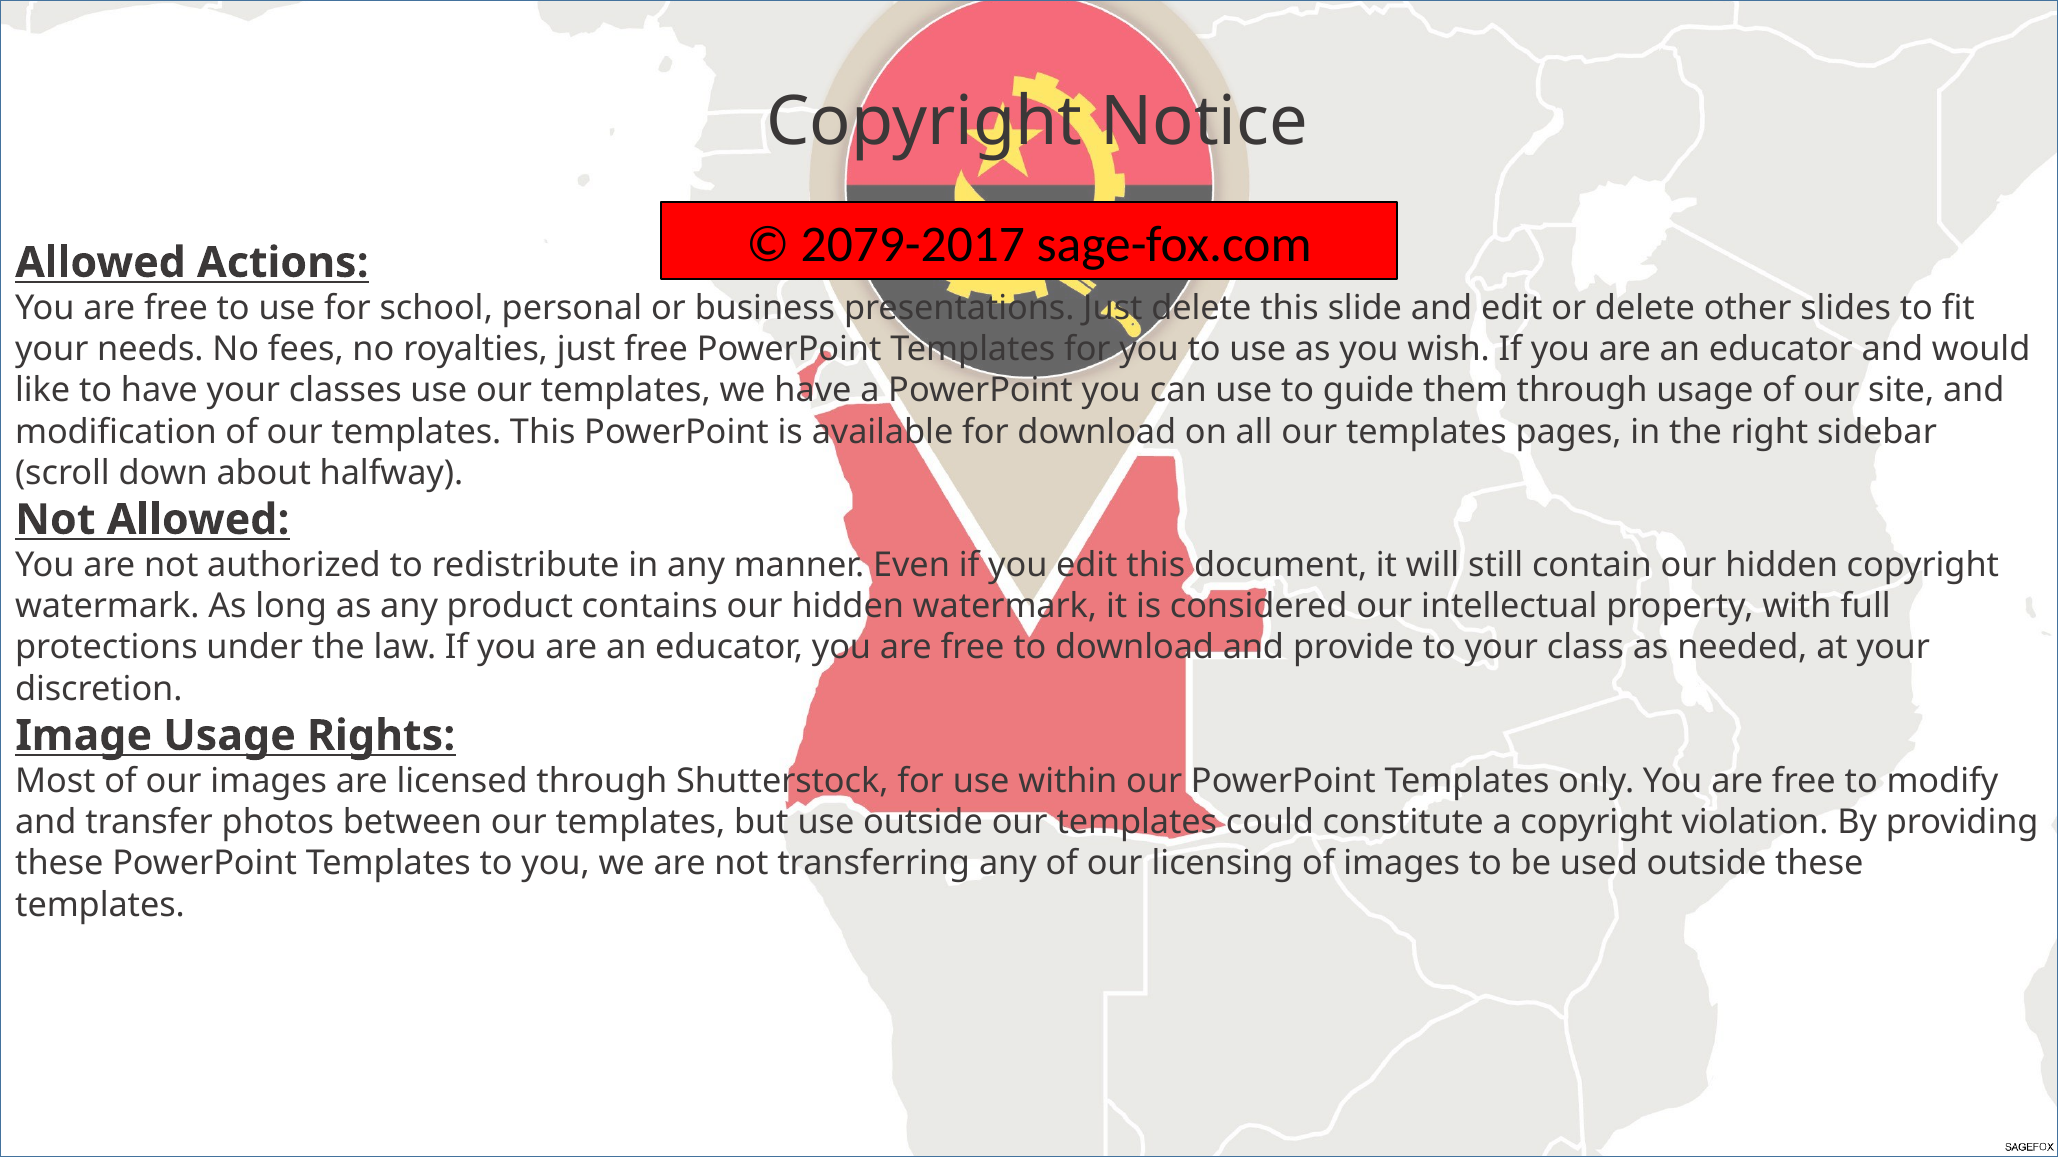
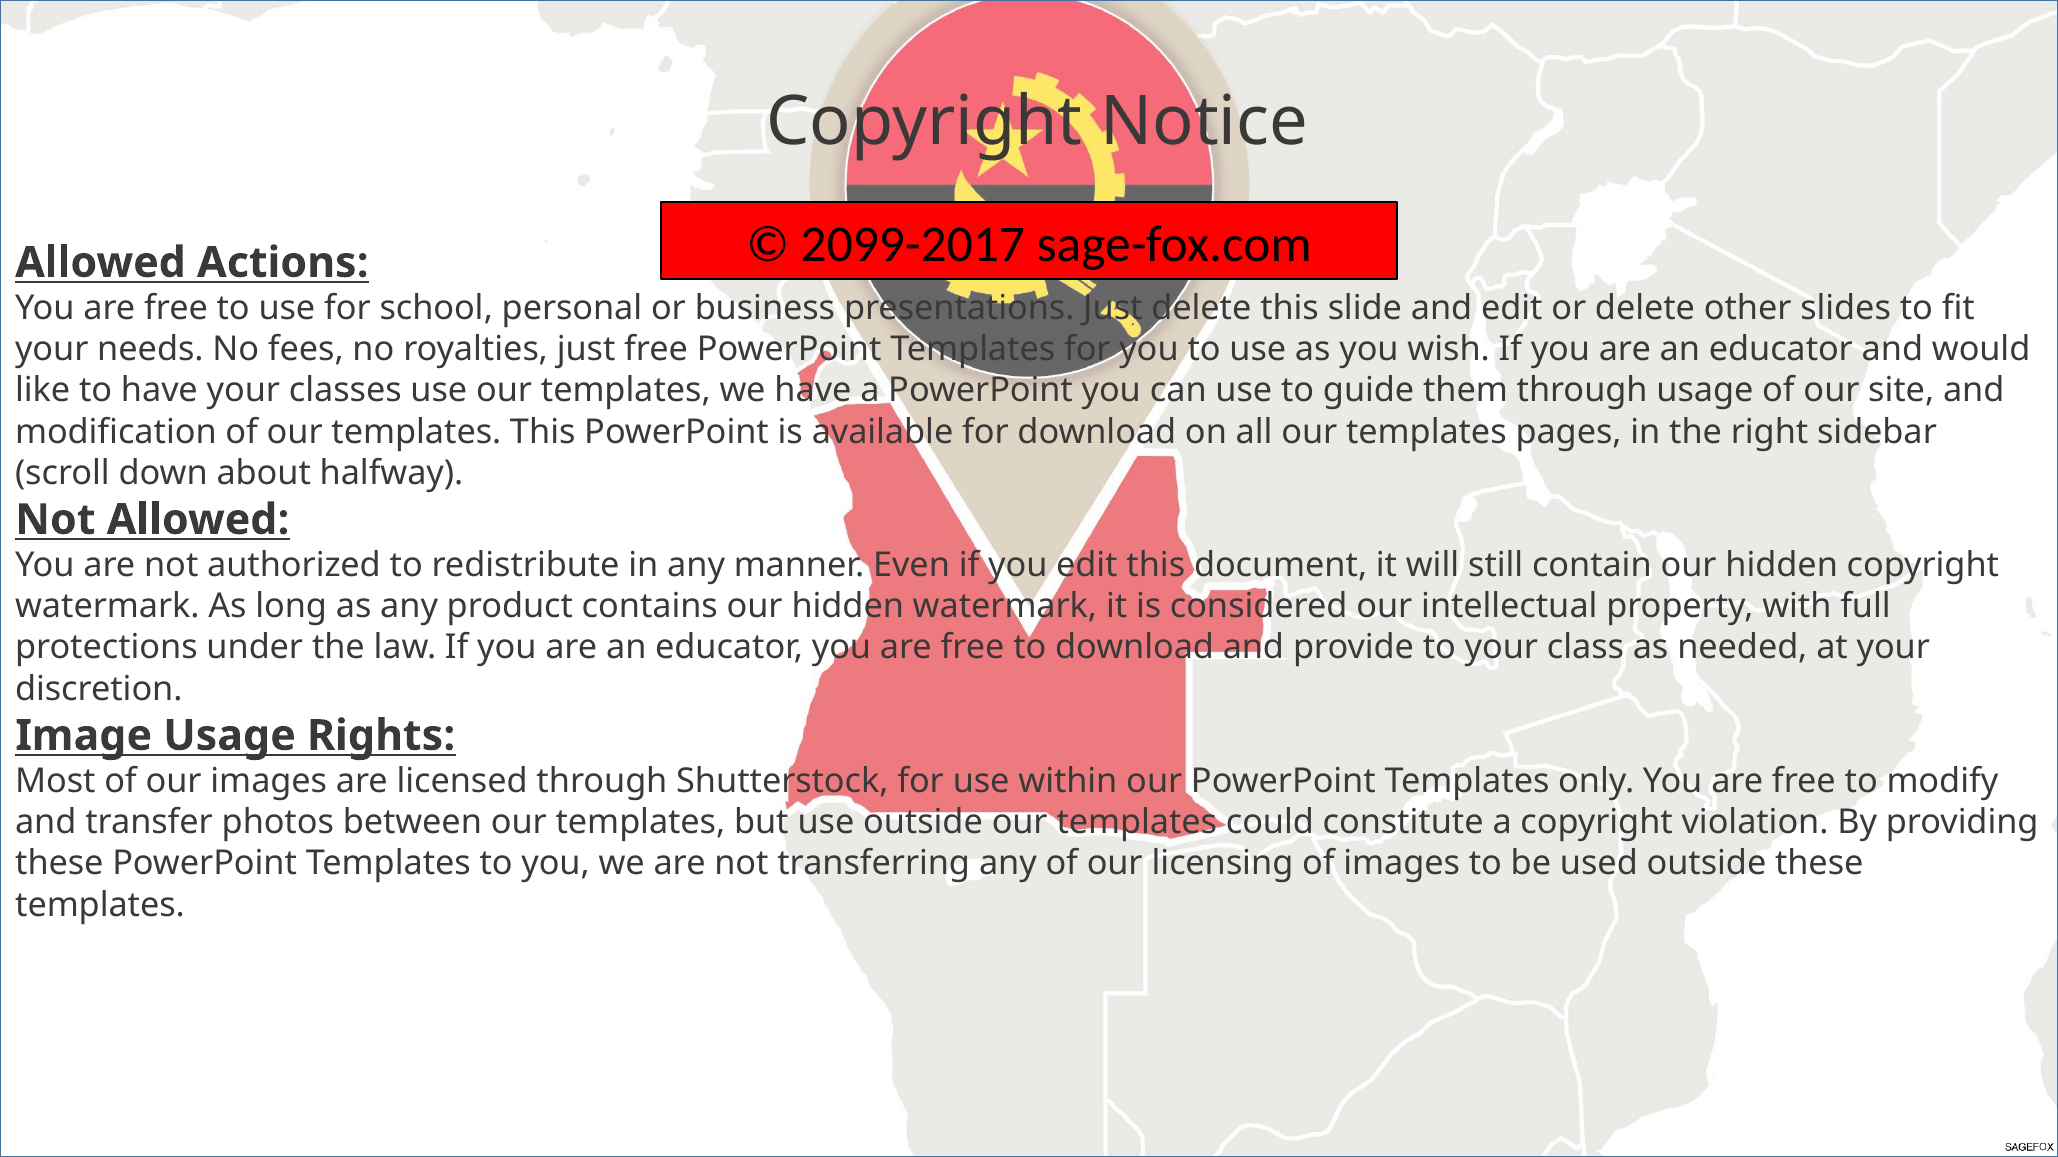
2079-2017: 2079-2017 -> 2099-2017 (913, 244)
